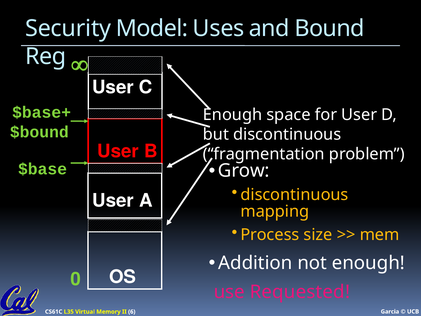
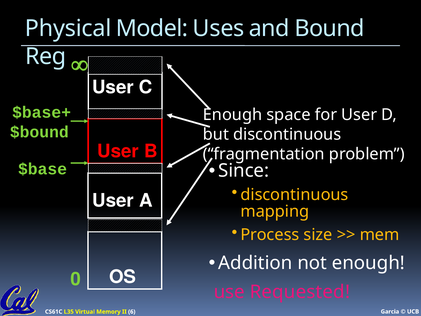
Security: Security -> Physical (68, 28)
Grow: Grow -> Since (244, 171)
